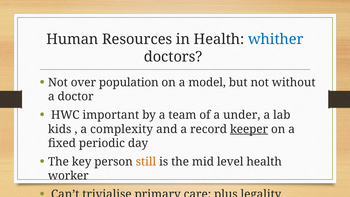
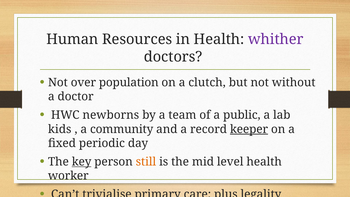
whither colour: blue -> purple (276, 39)
model: model -> clutch (207, 83)
important: important -> newborns (111, 115)
under: under -> public (242, 115)
complexity: complexity -> community (122, 129)
key underline: none -> present (82, 162)
